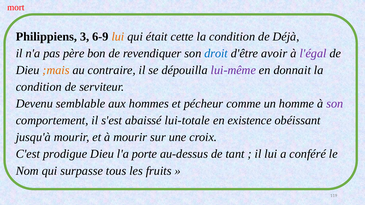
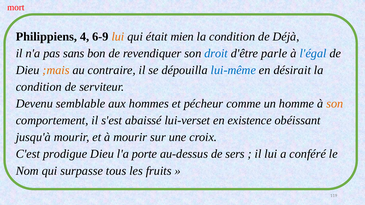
3: 3 -> 4 (85, 37)
cette: cette -> mien (182, 37)
père: père -> sans (74, 53)
avoir: avoir -> parle (274, 53)
l'égal colour: purple -> blue (313, 53)
lui-même colour: purple -> blue (233, 70)
donnait: donnait -> désirait (292, 70)
son colour: purple -> orange (335, 104)
lui-totale: lui-totale -> lui-verset (187, 121)
tant: tant -> sers (235, 154)
